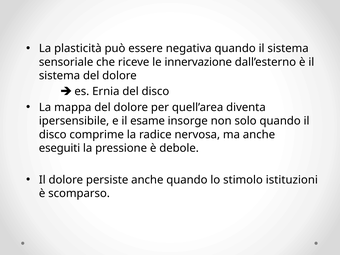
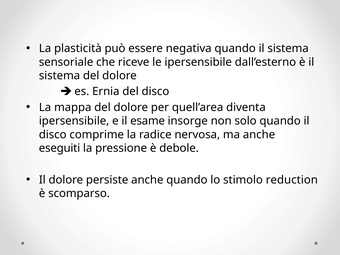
le innervazione: innervazione -> ipersensibile (198, 62)
istituzioni: istituzioni -> reduction (292, 180)
